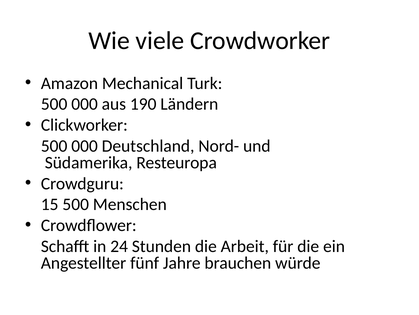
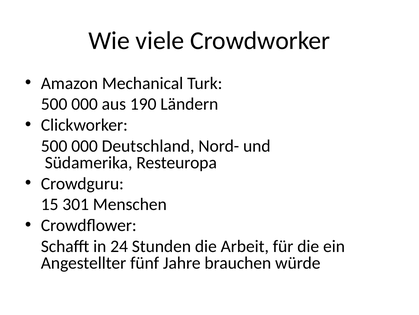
15 500: 500 -> 301 (76, 204)
